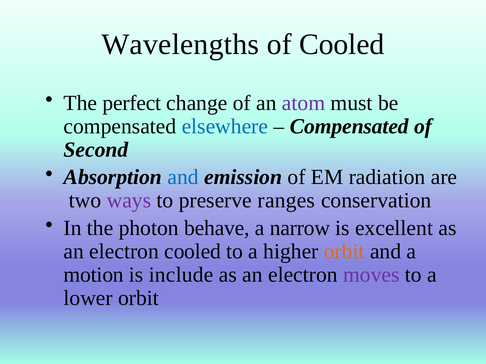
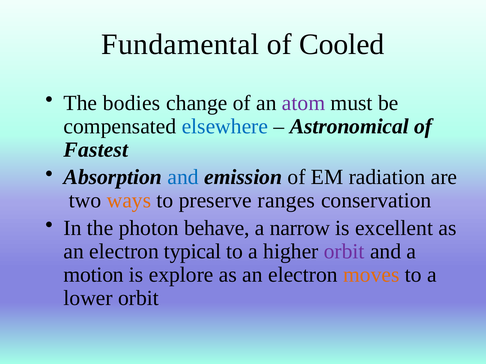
Wavelengths: Wavelengths -> Fundamental (180, 45)
perfect: perfect -> bodies (132, 103)
Compensated: Compensated -> Astronomical (349, 126)
Second: Second -> Fastest (96, 150)
ways colour: purple -> orange (129, 201)
electron cooled: cooled -> typical (193, 252)
orbit colour: orange -> purple (344, 252)
include: include -> explore (181, 275)
moves colour: purple -> orange (371, 275)
